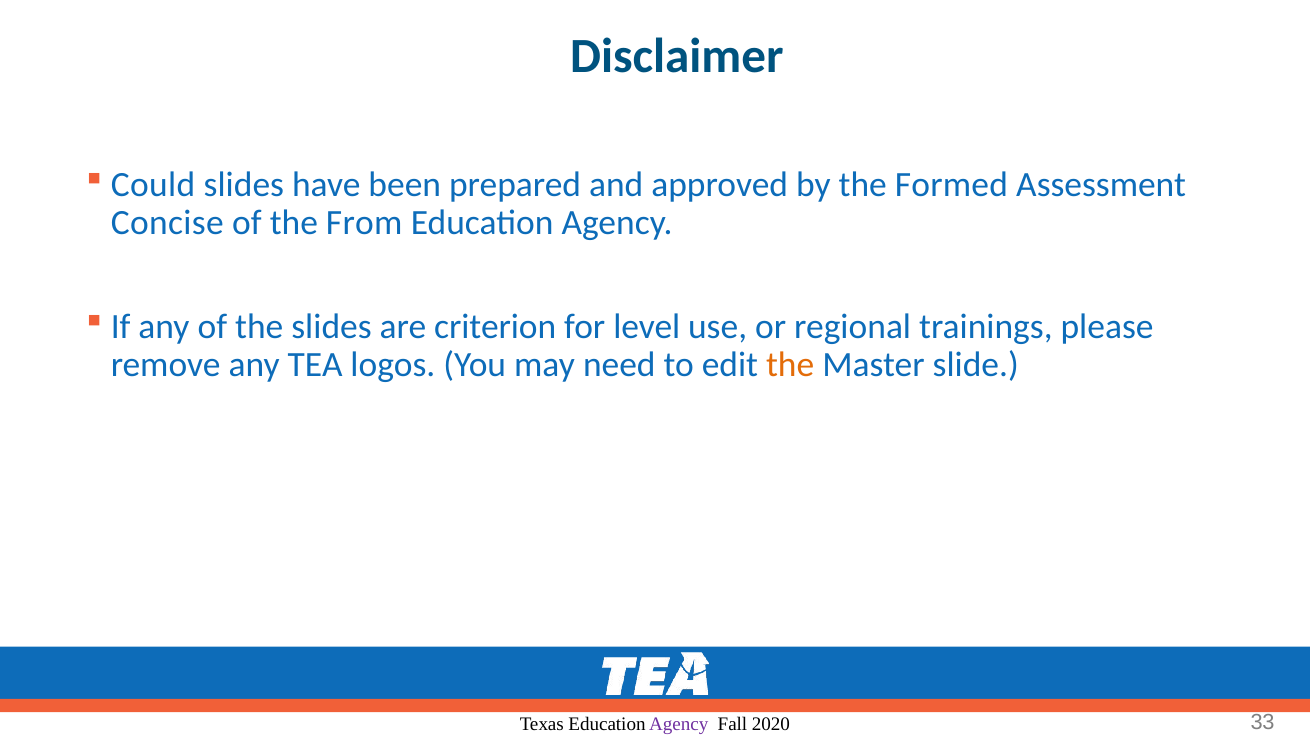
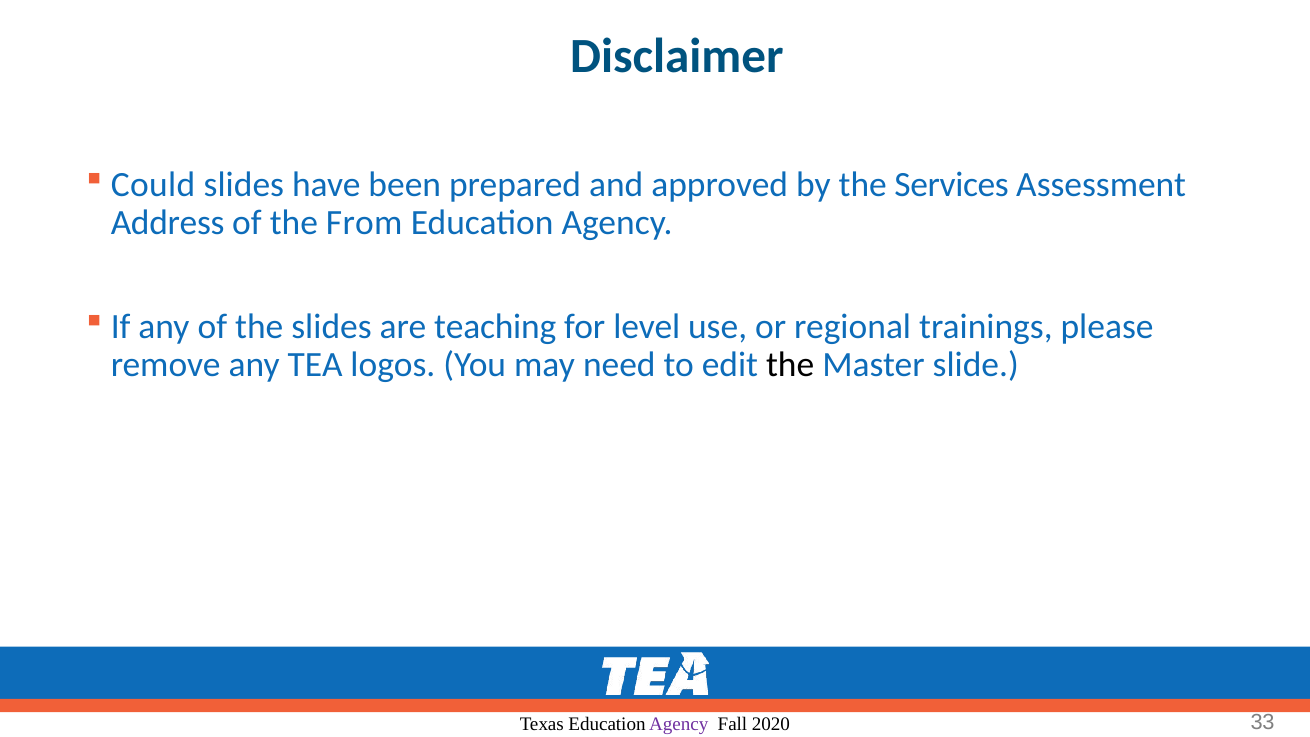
Formed: Formed -> Services (952, 184)
Concise: Concise -> Address (168, 223)
criterion: criterion -> teaching (495, 327)
the colour: orange -> black (790, 365)
